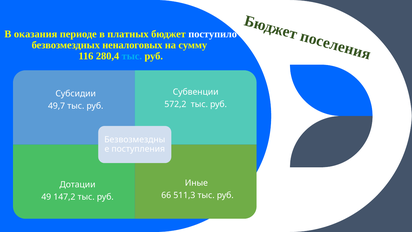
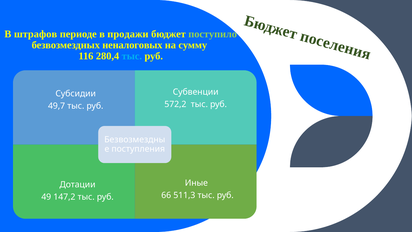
оказания: оказания -> штрафов (36, 34)
платных: платных -> продажи (128, 34)
поступило colour: white -> light green (213, 34)
